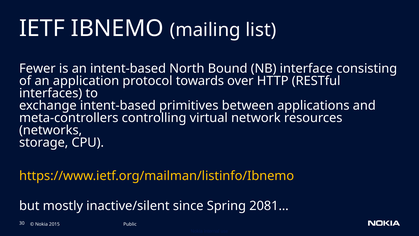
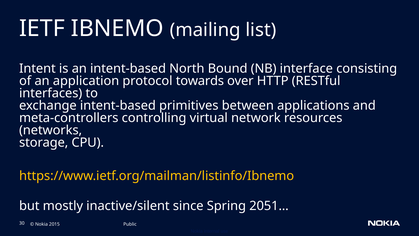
Fewer: Fewer -> Intent (37, 69)
2081…: 2081… -> 2051… (269, 206)
